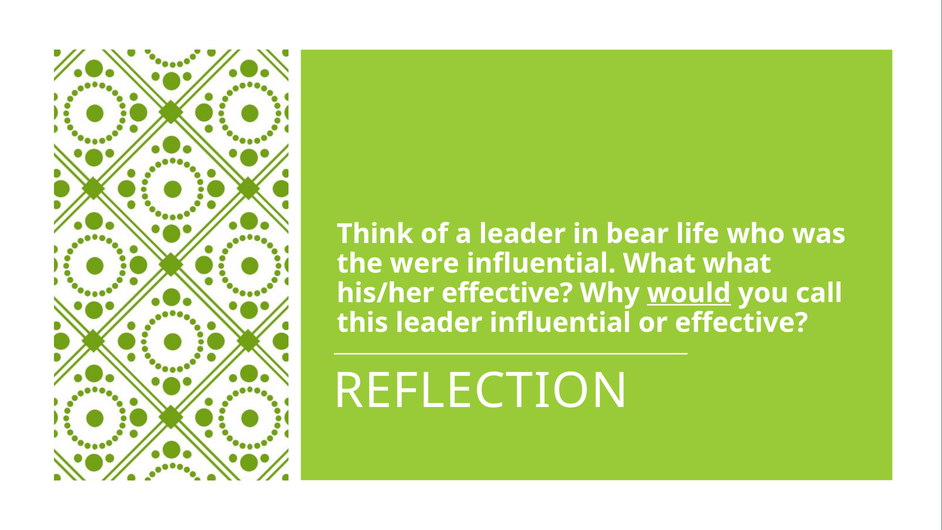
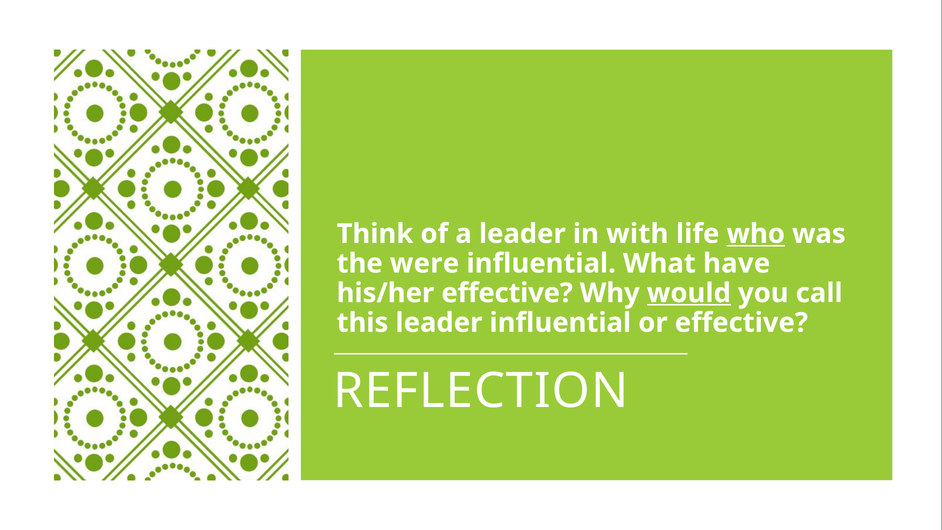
bear: bear -> with (637, 234)
who underline: none -> present (756, 234)
What what: what -> have (737, 263)
